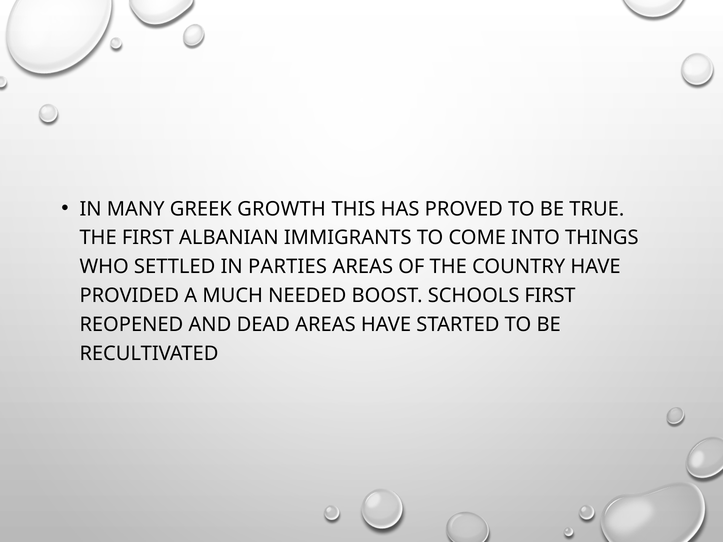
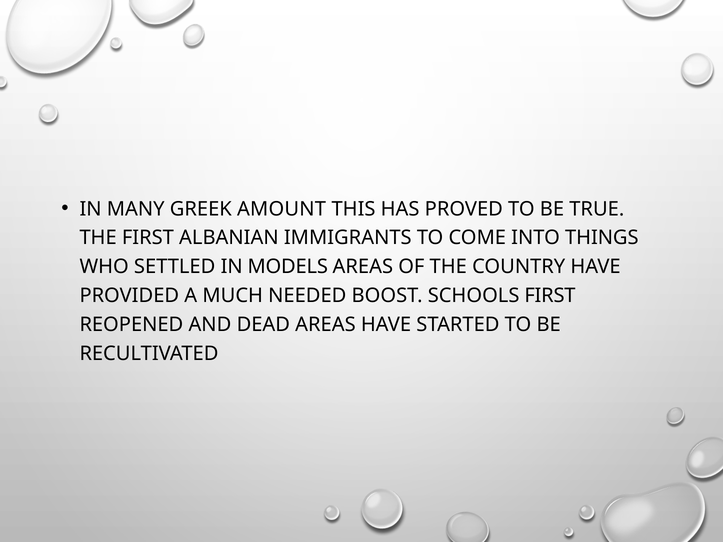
GROWTH: GROWTH -> AMOUNT (282, 209)
PARTIES: PARTIES -> MODELS (288, 267)
